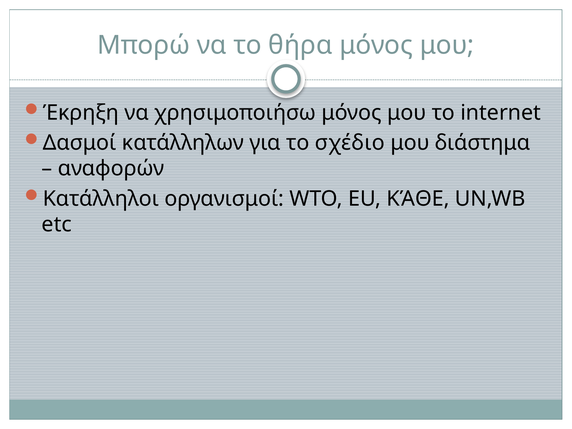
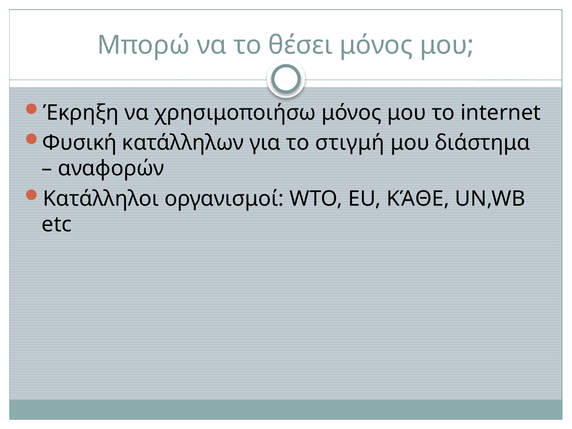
θήρα: θήρα -> θέσει (301, 45)
Δασμοί: Δασμοί -> Φυσική (80, 143)
σχέδιο: σχέδιο -> στιγμή (350, 143)
